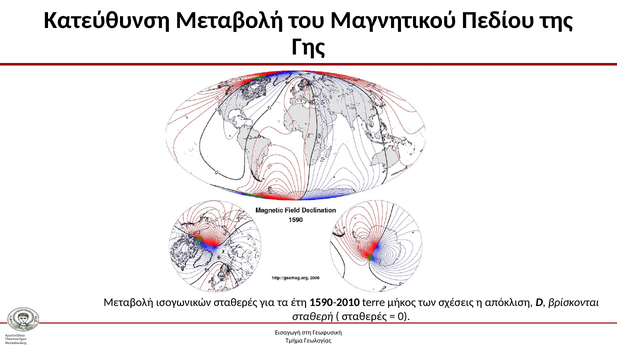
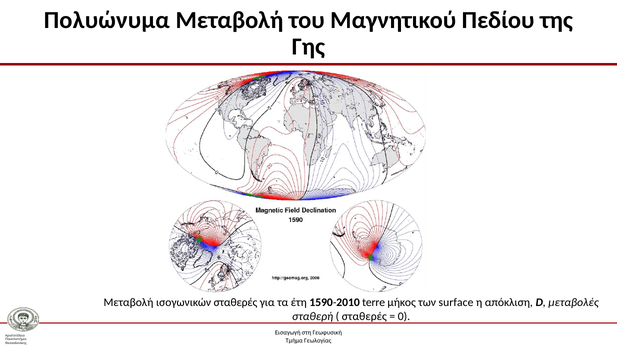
Κατεύθυνση: Κατεύθυνση -> Πολυώνυμα (107, 20)
σχέσεις: σχέσεις -> surface (456, 303)
βρίσκονται: βρίσκονται -> μεταβολές (574, 303)
